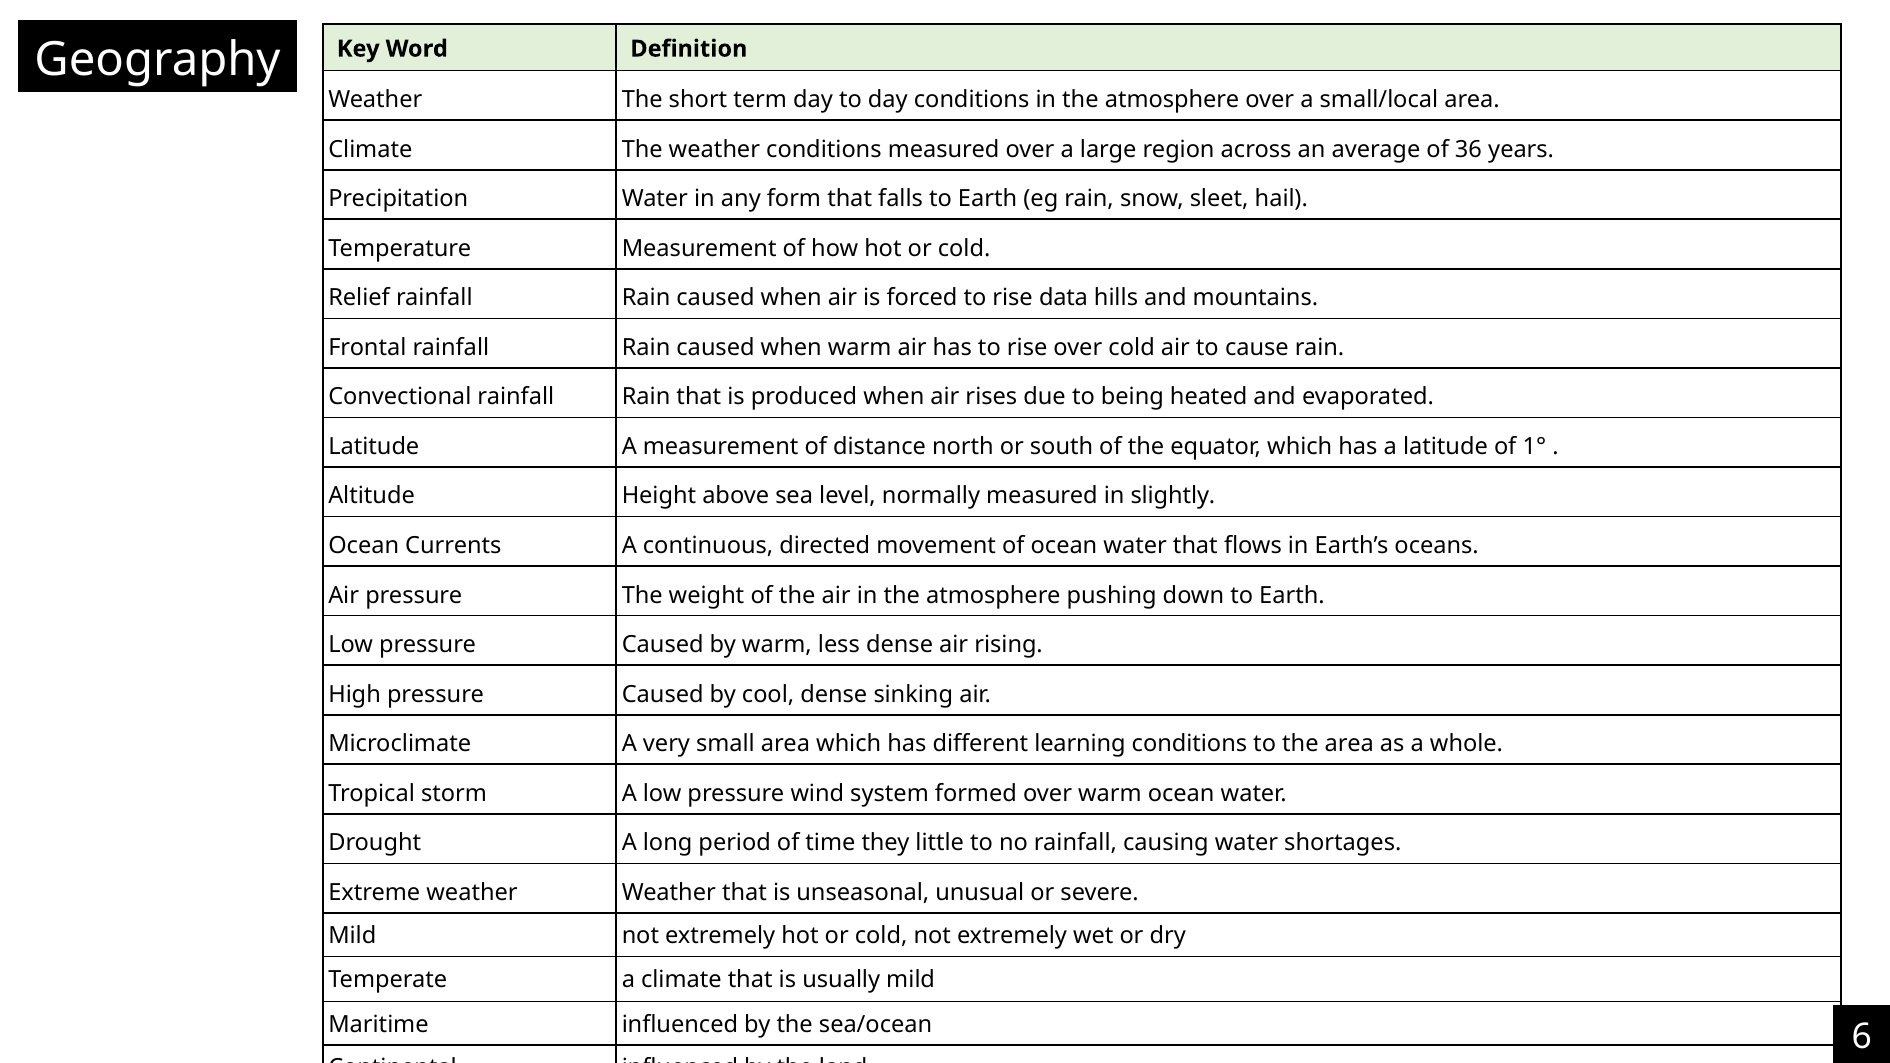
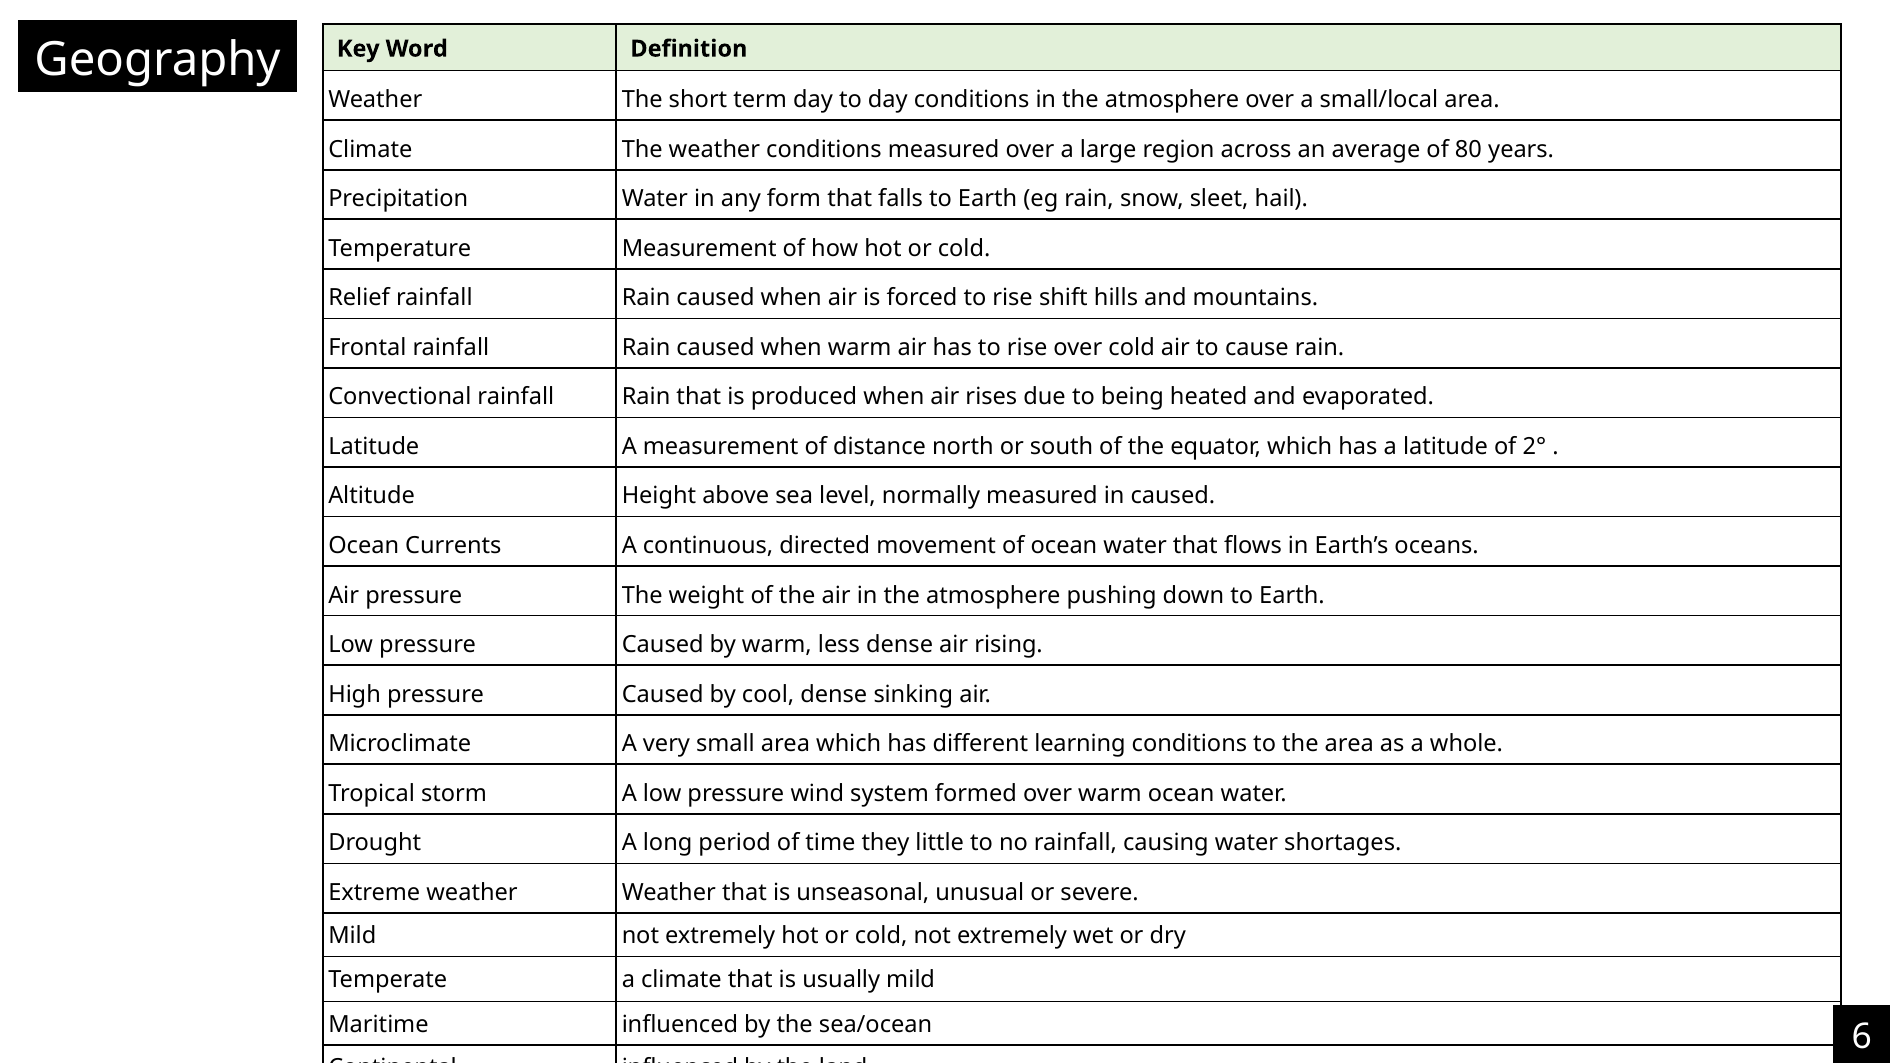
36: 36 -> 80 (1468, 149)
data: data -> shift (1063, 298)
1°: 1° -> 2° (1534, 447)
in slightly: slightly -> caused (1173, 496)
